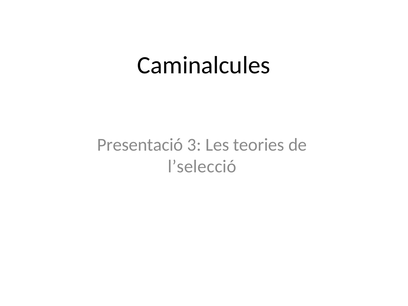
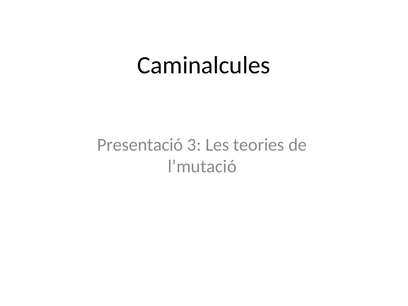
l’selecció: l’selecció -> l’mutació (202, 166)
